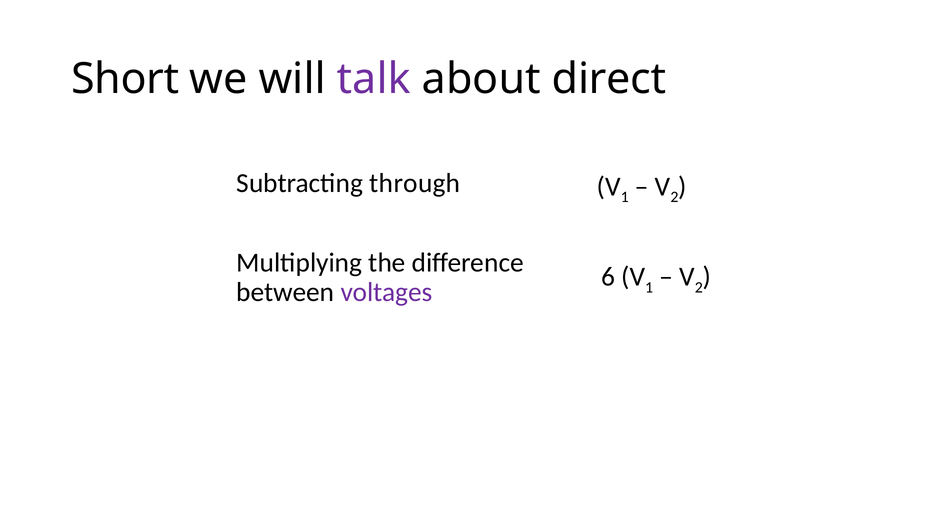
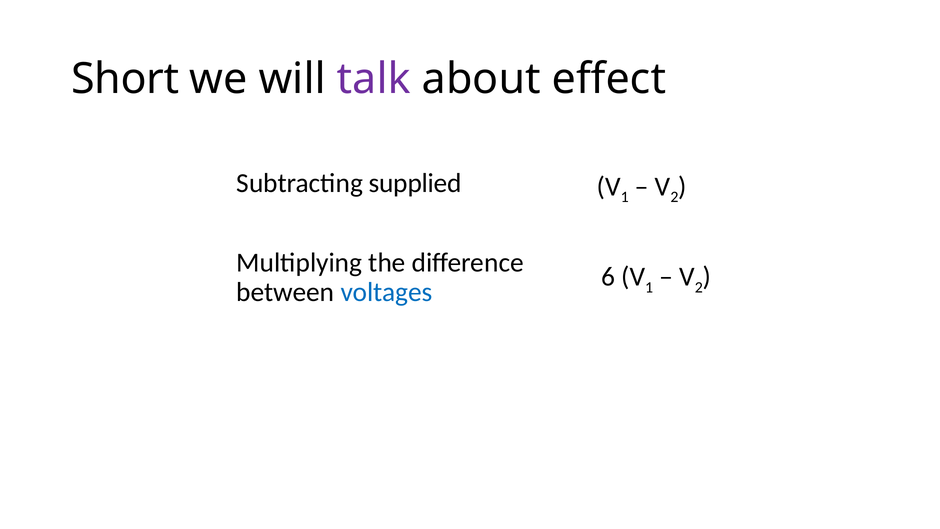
direct: direct -> effect (609, 79)
through: through -> supplied (415, 183)
voltages colour: purple -> blue (386, 292)
